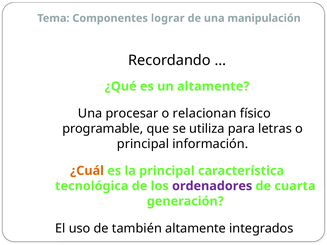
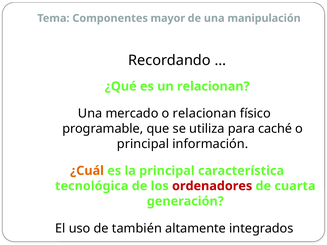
lograr: lograr -> mayor (168, 18)
un altamente: altamente -> relacionan (213, 86)
procesar: procesar -> mercado (132, 114)
letras: letras -> caché (275, 129)
ordenadores colour: purple -> red (212, 186)
